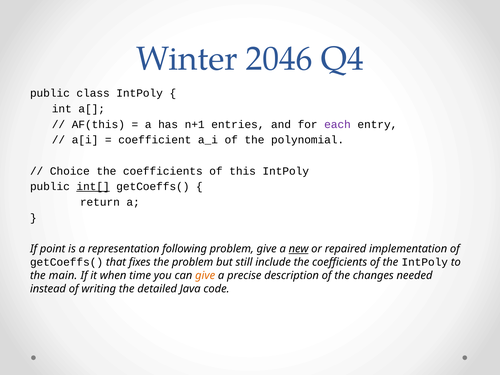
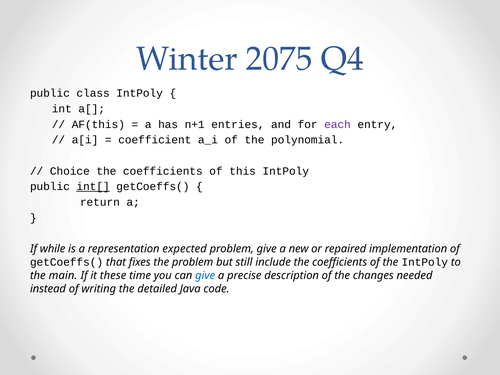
2046: 2046 -> 2075 (279, 59)
point: point -> while (53, 249)
following: following -> expected (185, 249)
new underline: present -> none (299, 249)
when: when -> these (113, 275)
give colour: orange -> blue (205, 275)
